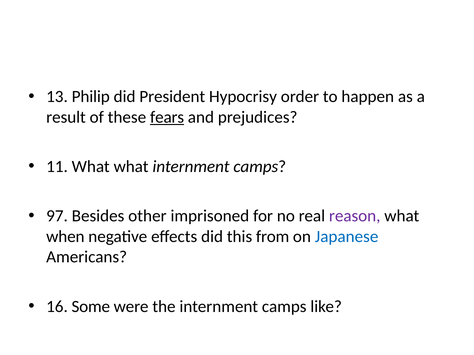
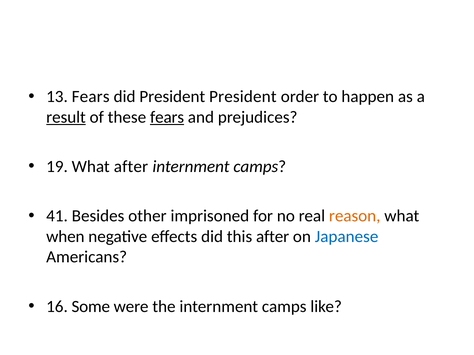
13 Philip: Philip -> Fears (91, 97)
President Hypocrisy: Hypocrisy -> President (243, 97)
result underline: none -> present (66, 117)
11: 11 -> 19 (57, 167)
What what: what -> after (131, 167)
97: 97 -> 41 (57, 216)
reason colour: purple -> orange (355, 216)
this from: from -> after (273, 237)
